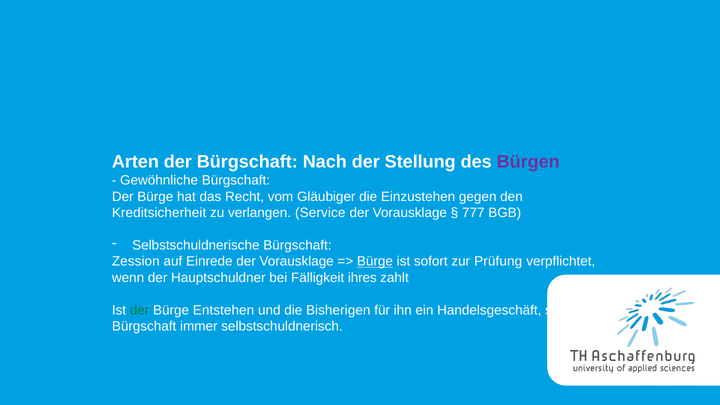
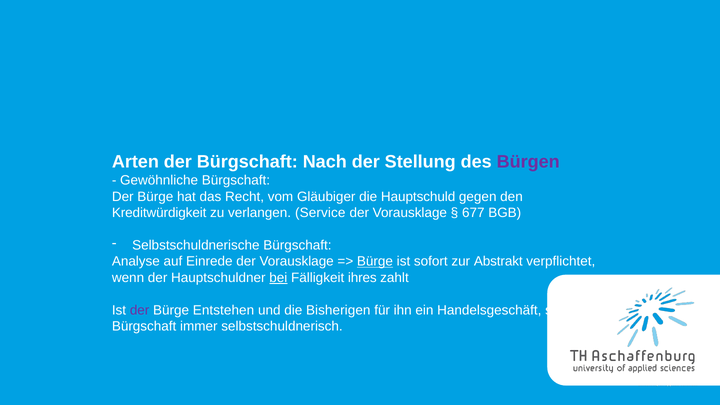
Einzustehen: Einzustehen -> Hauptschuld (418, 197)
Kreditsicherheit: Kreditsicherheit -> Kreditwürdigkeit (159, 213)
777: 777 -> 677 (473, 213)
Zession: Zession -> Analyse (136, 261)
Prüfung: Prüfung -> Abstrakt (498, 261)
bei underline: none -> present (278, 278)
der colour: green -> purple (140, 310)
